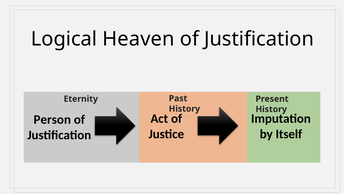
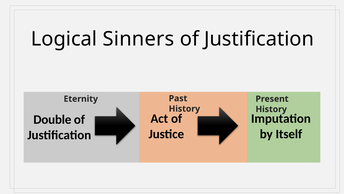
Heaven: Heaven -> Sinners (138, 39)
Person: Person -> Double (52, 119)
